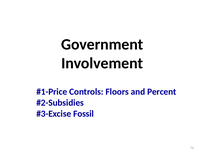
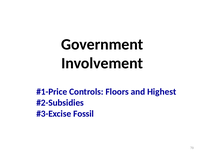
Percent: Percent -> Highest (162, 91)
